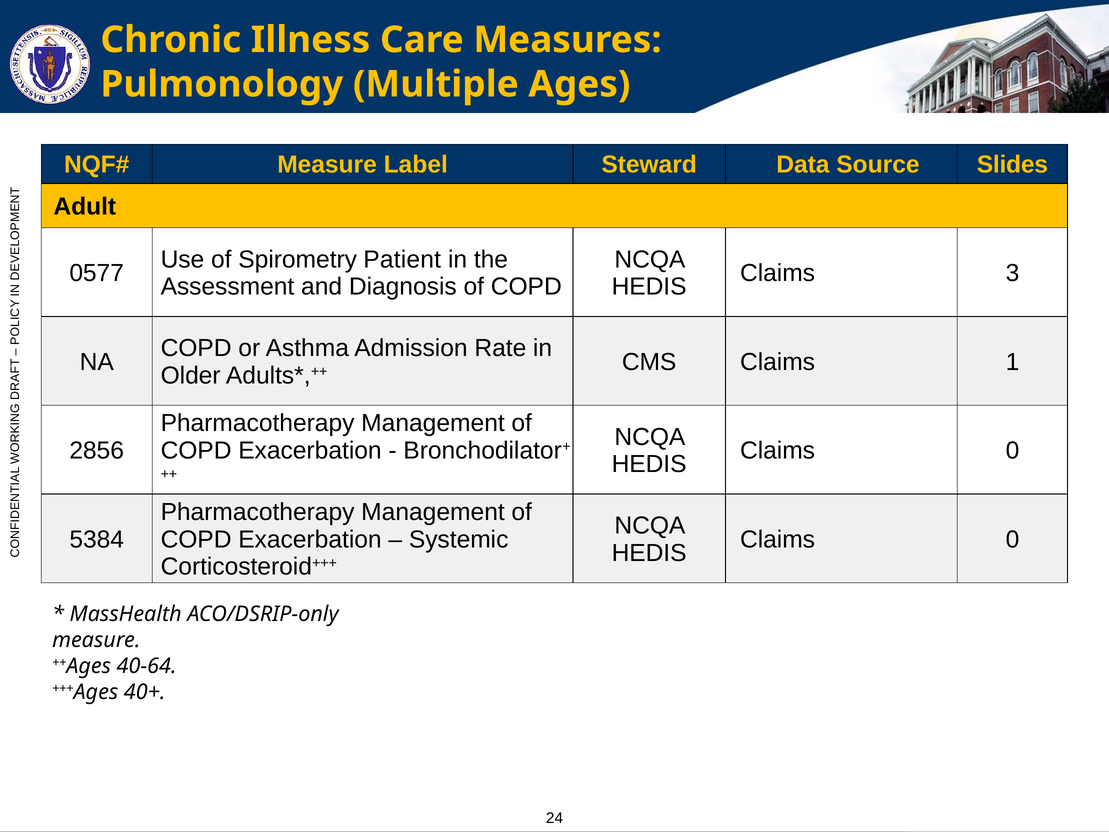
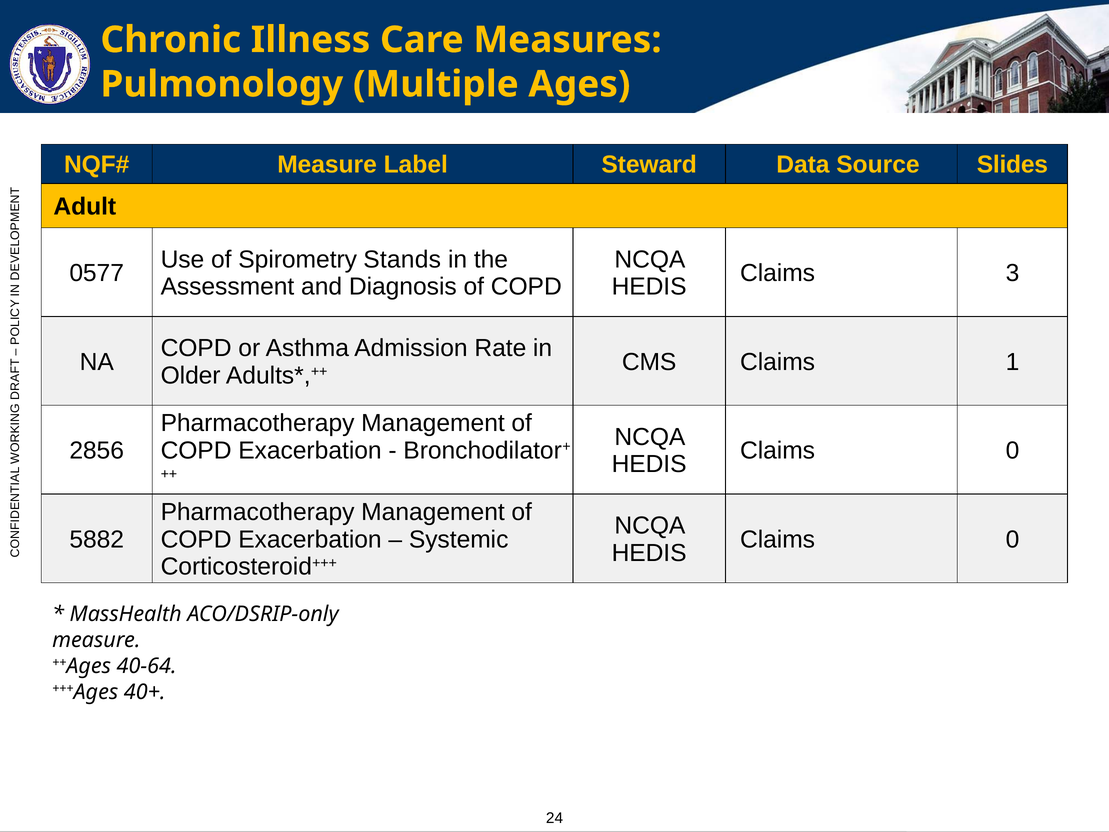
Patient: Patient -> Stands (402, 259)
5384: 5384 -> 5882 (97, 539)
